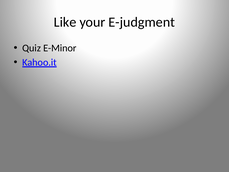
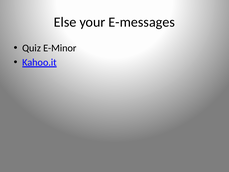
Like: Like -> Else (65, 22)
E-judgment: E-judgment -> E-messages (142, 22)
